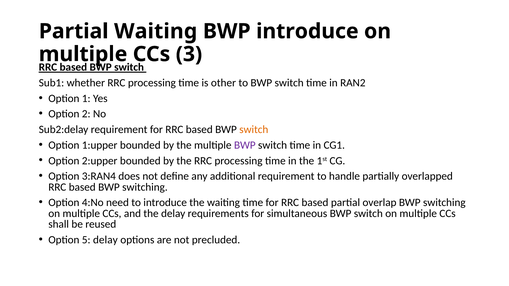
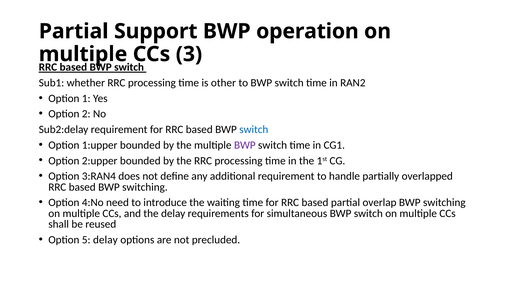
Partial Waiting: Waiting -> Support (156, 31)
BWP introduce: introduce -> operation (307, 31)
switch colour: orange -> blue (254, 130)
